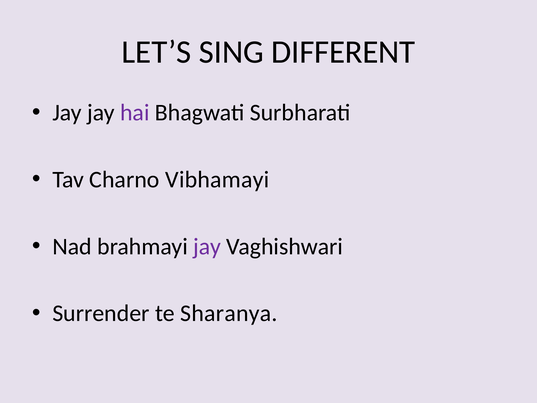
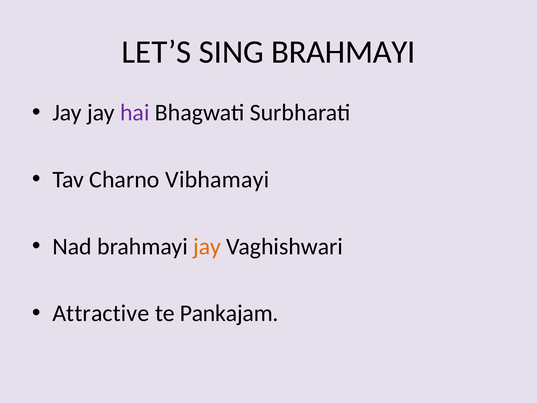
SING DIFFERENT: DIFFERENT -> BRAHMAYI (343, 52)
jay colour: purple -> orange (207, 246)
Surrender: Surrender -> Attractive (101, 313)
Sharanya: Sharanya -> Pankajam (229, 313)
